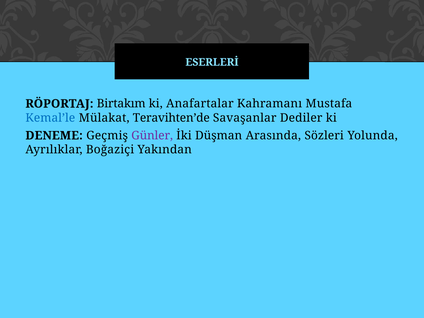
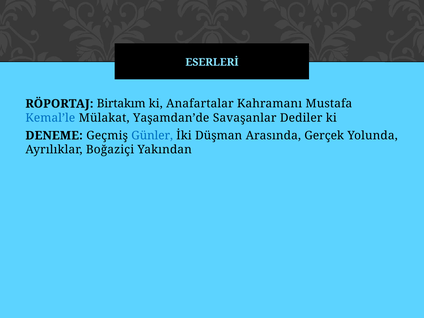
Teravihten’de: Teravihten’de -> Yaşamdan’de (171, 118)
Günler colour: purple -> blue (152, 136)
Sözleri: Sözleri -> Gerçek (324, 136)
